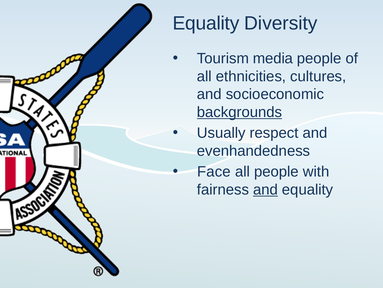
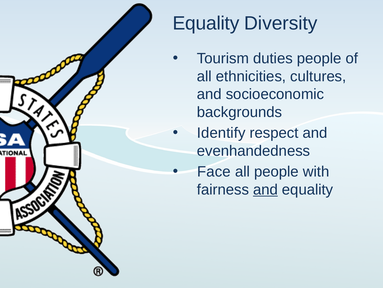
media: media -> duties (273, 58)
backgrounds underline: present -> none (239, 112)
Usually: Usually -> Identify (221, 133)
